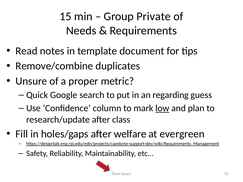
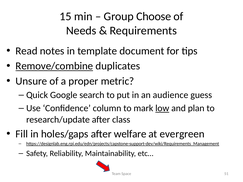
Private: Private -> Choose (154, 16)
Remove/combine underline: none -> present (54, 66)
regarding: regarding -> audience (171, 95)
